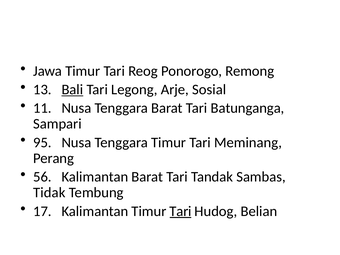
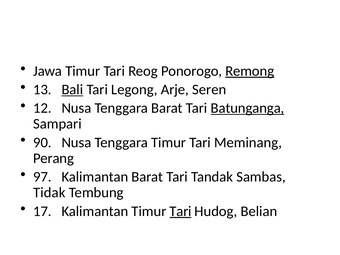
Remong underline: none -> present (250, 71)
Sosial: Sosial -> Seren (209, 90)
11: 11 -> 12 (42, 108)
Batunganga underline: none -> present (248, 108)
95: 95 -> 90 (42, 142)
56: 56 -> 97 (42, 177)
